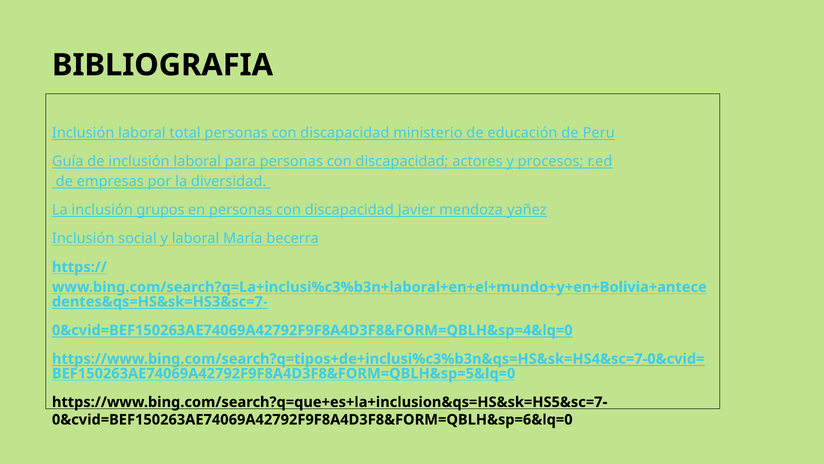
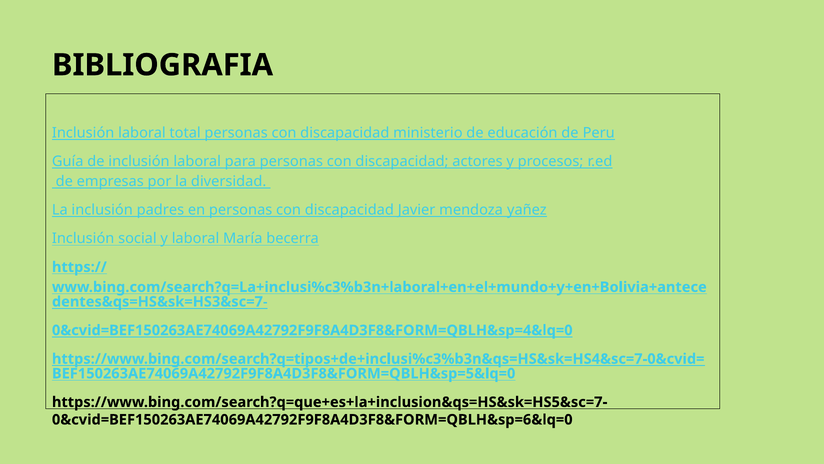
grupos: grupos -> padres (160, 210)
